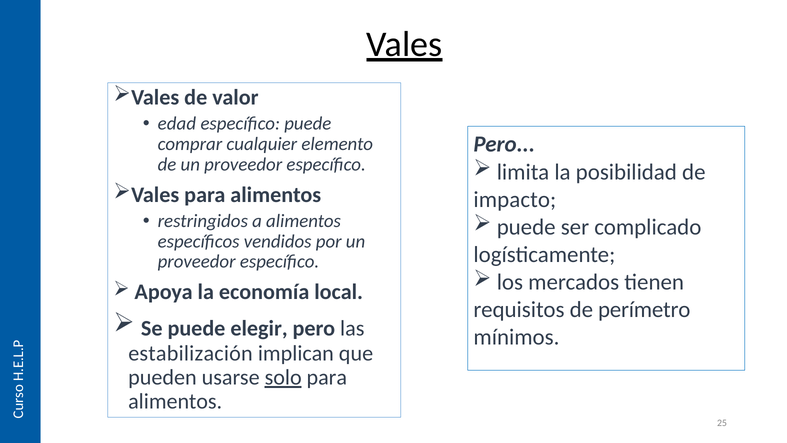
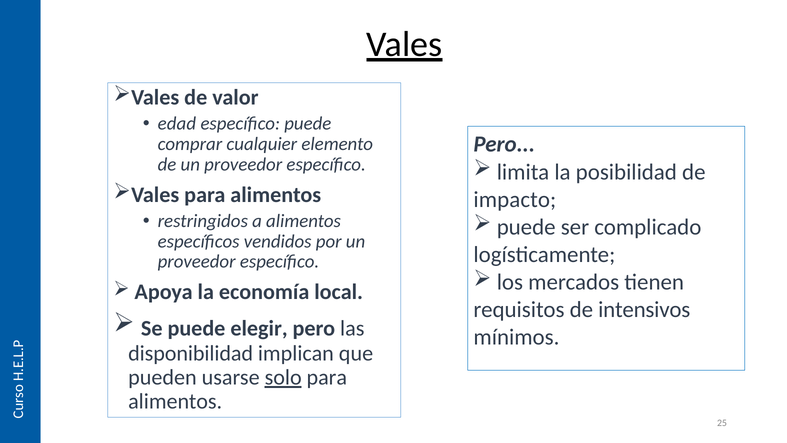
perímetro: perímetro -> intensivos (644, 310)
estabilización: estabilización -> disponibilidad (191, 353)
